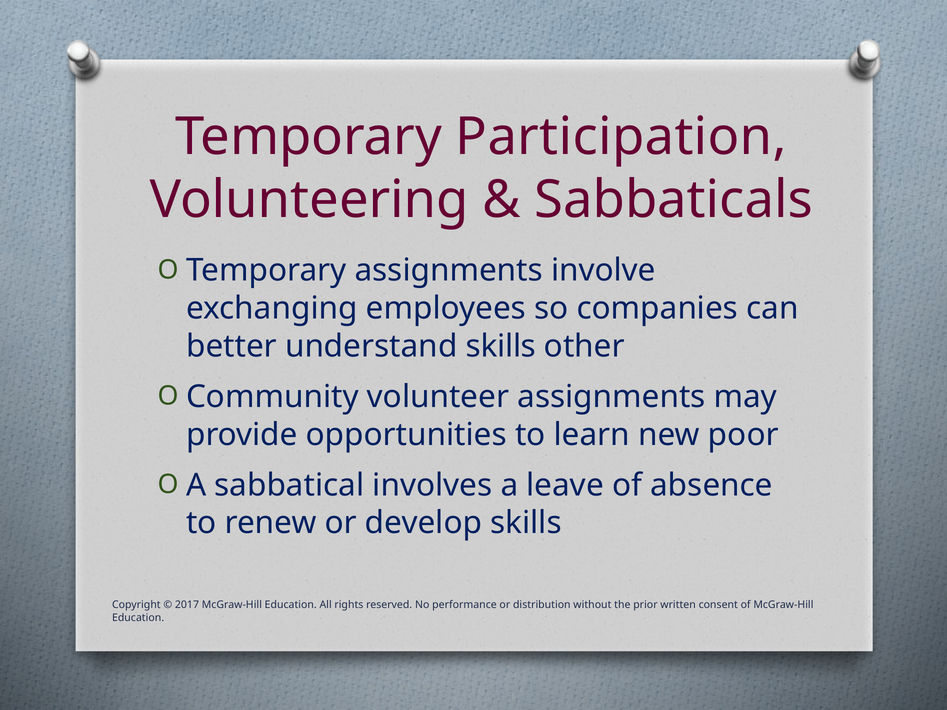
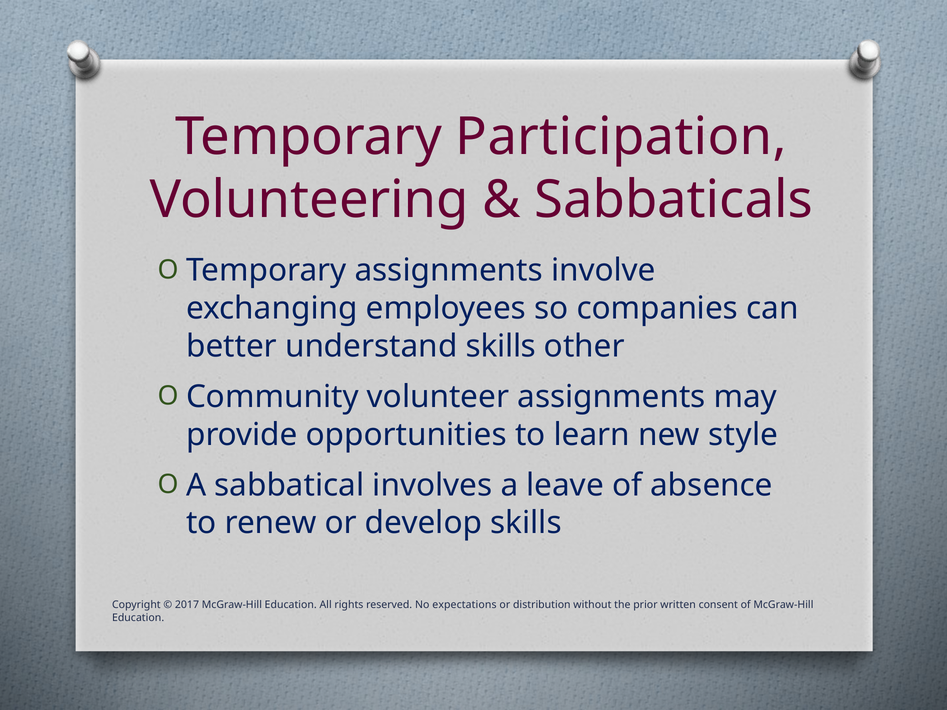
poor: poor -> style (743, 435)
performance: performance -> expectations (464, 605)
